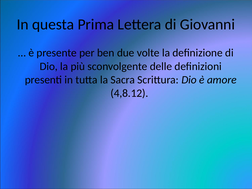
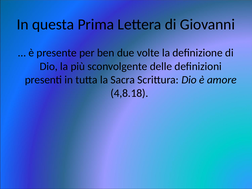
4,8.12: 4,8.12 -> 4,8.18 (129, 93)
